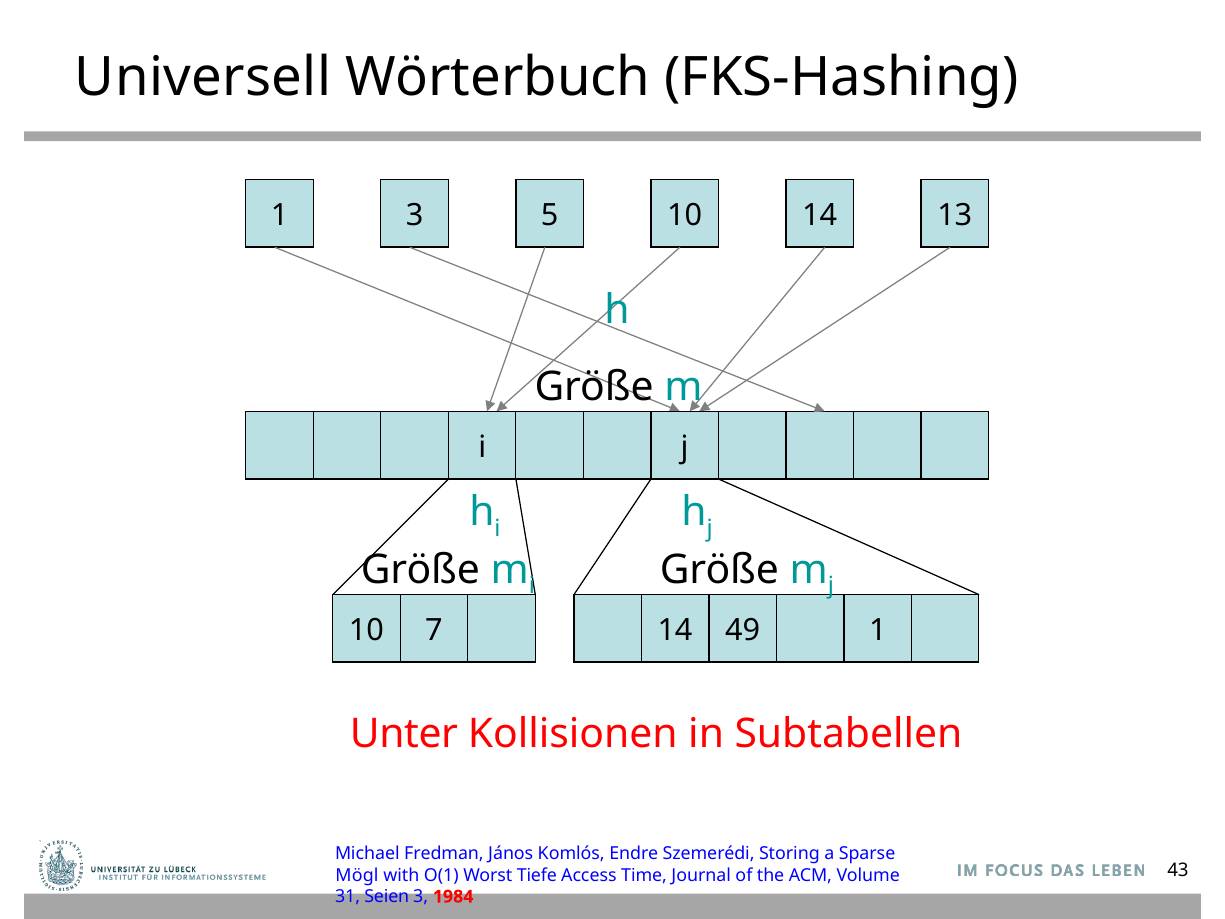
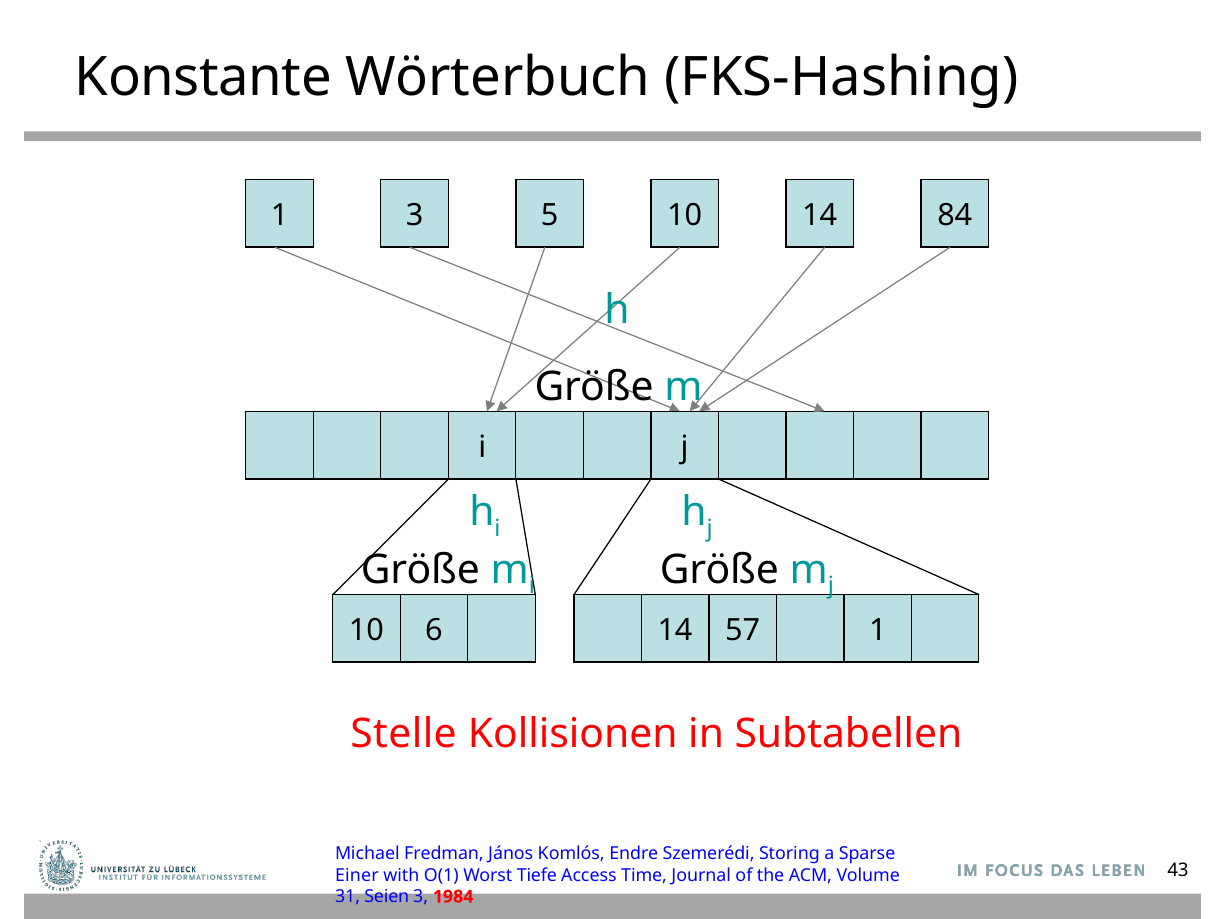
Universell: Universell -> Konstante (203, 77)
13: 13 -> 84 (955, 215)
7: 7 -> 6 (434, 630)
49: 49 -> 57 (743, 630)
Unter: Unter -> Stelle (404, 734)
Mögl: Mögl -> Einer (357, 875)
